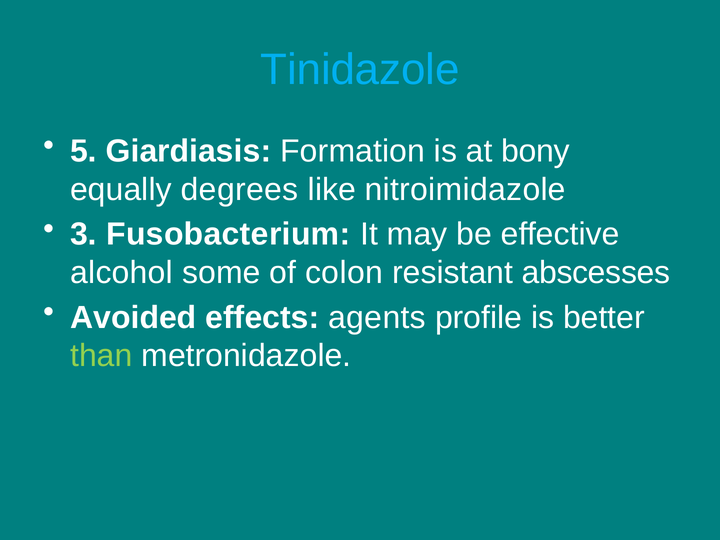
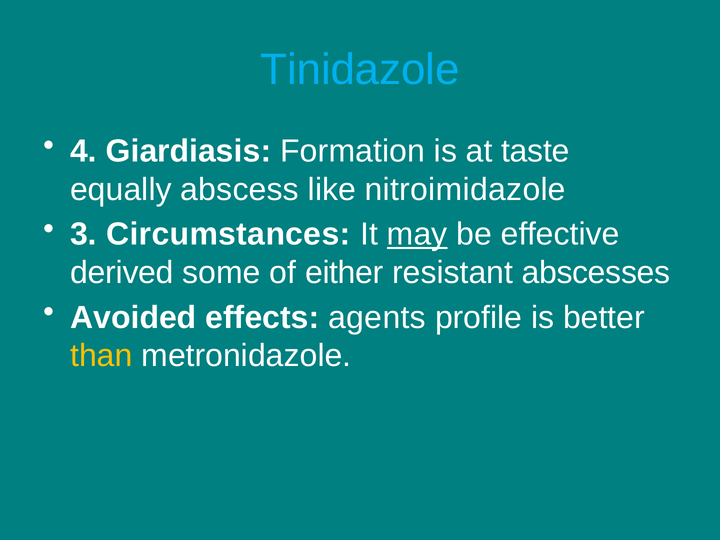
5: 5 -> 4 (84, 151)
bony: bony -> taste (535, 151)
degrees: degrees -> abscess (240, 189)
Fusobacterium: Fusobacterium -> Circumstances (228, 234)
may underline: none -> present (417, 234)
alcohol: alcohol -> derived (122, 273)
colon: colon -> either (344, 273)
than colour: light green -> yellow (101, 356)
